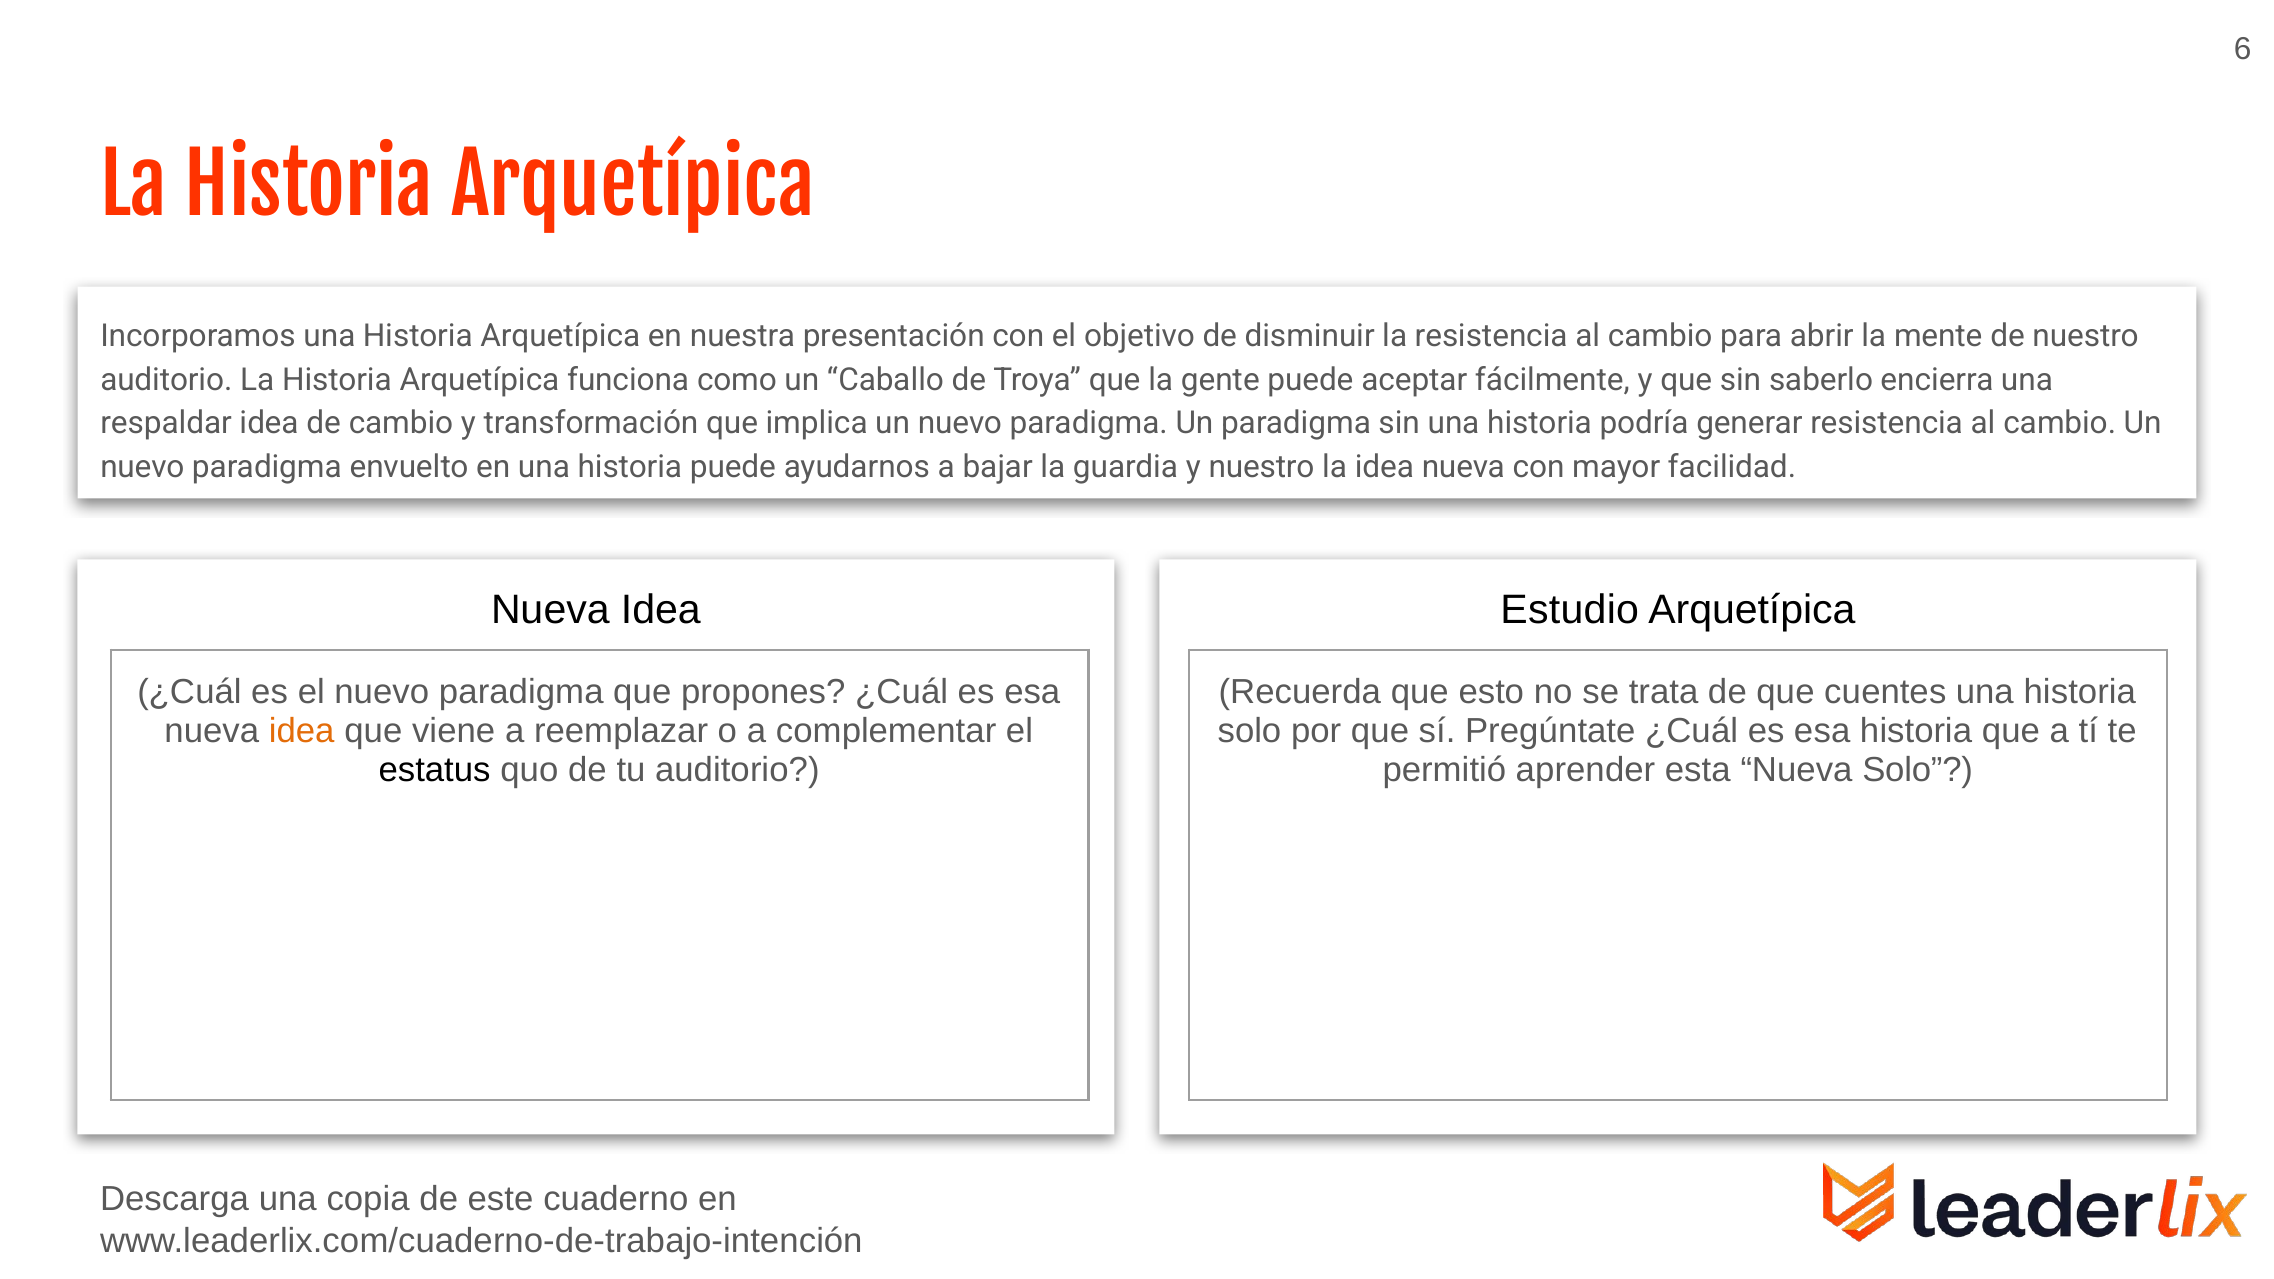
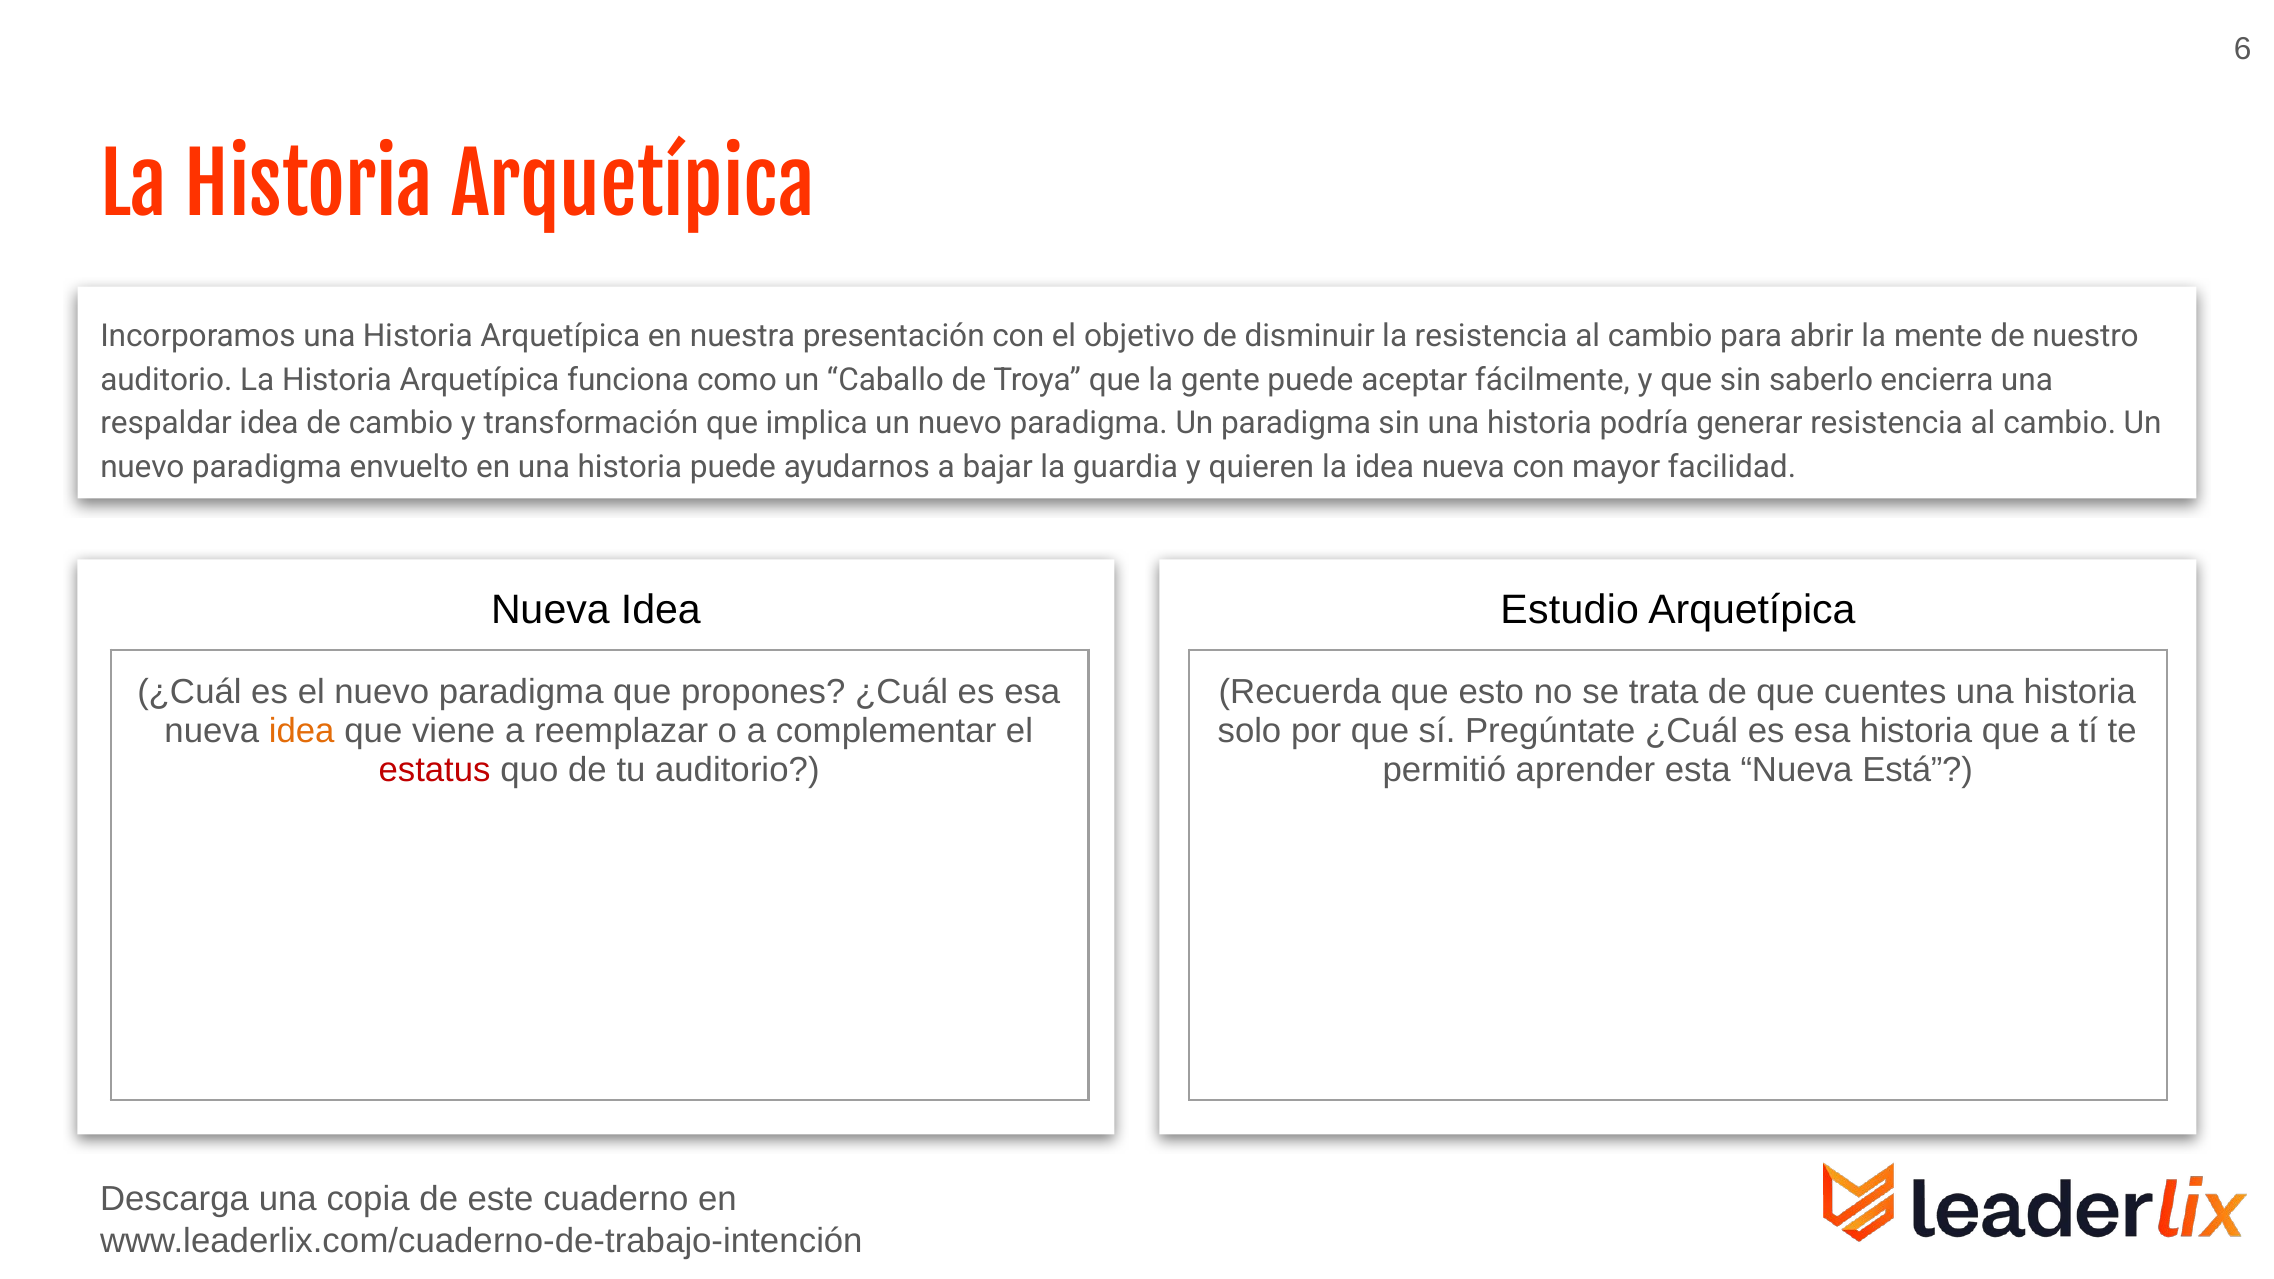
y nuestro: nuestro -> quieren (1261, 467)
estatus colour: black -> red (435, 770)
Nueva Solo: Solo -> Está (1918, 770)
